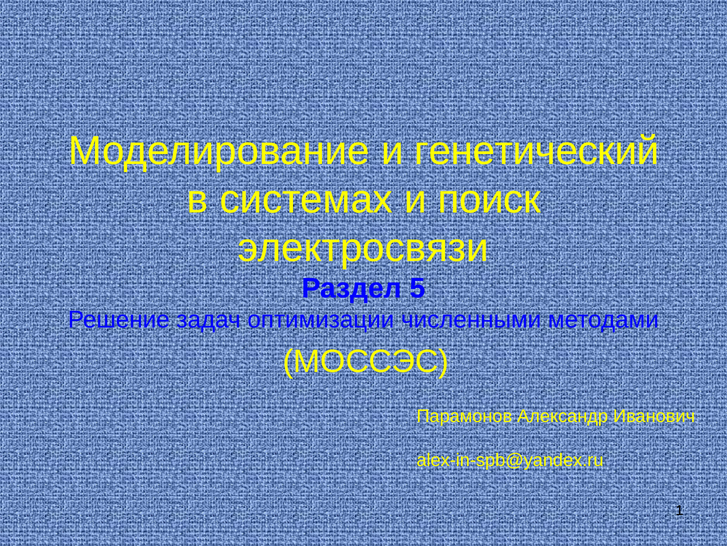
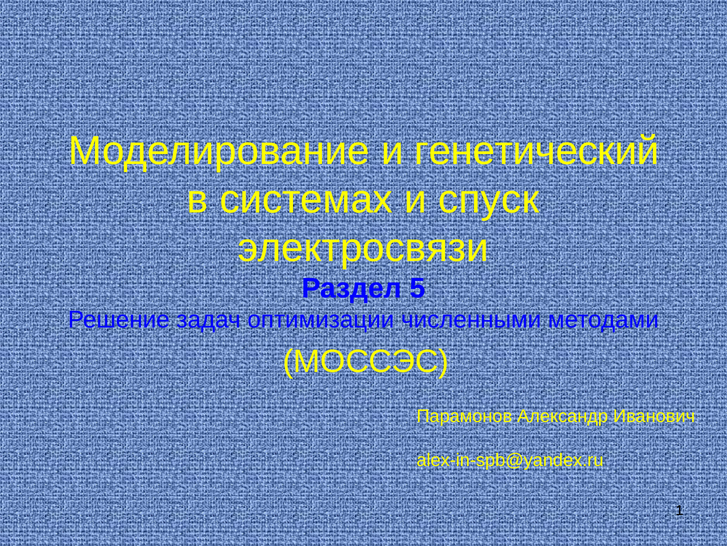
поиск: поиск -> спуск (489, 199)
